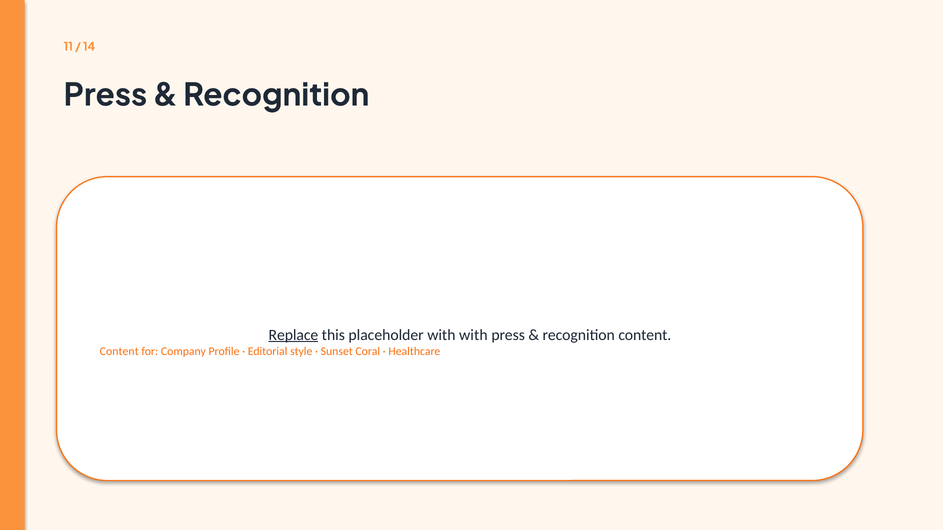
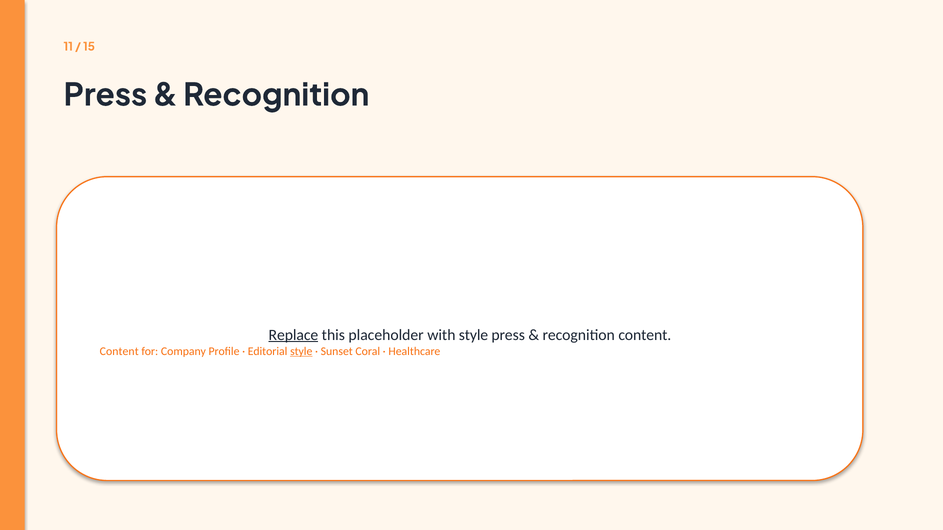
14: 14 -> 15 (89, 47)
with with: with -> style (473, 335)
style underline: none -> present (301, 351)
